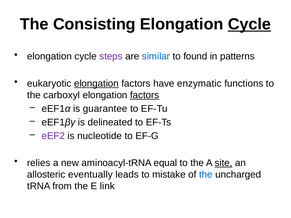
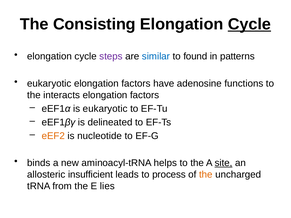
elongation underline: present -> none (96, 84)
enzymatic: enzymatic -> adenosine (199, 84)
carboxyl: carboxyl -> interacts (62, 95)
factors underline: present -> none (145, 95)
is guarantee: guarantee -> eukaryotic (105, 109)
eEF2 colour: purple -> orange (53, 136)
relies: relies -> binds (39, 163)
equal: equal -> helps (165, 163)
eventually: eventually -> insufficient (91, 175)
mistake: mistake -> process (169, 175)
the colour: blue -> orange (206, 175)
link: link -> lies (107, 186)
